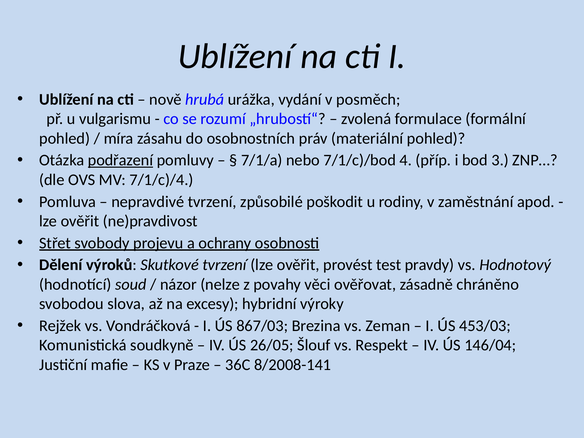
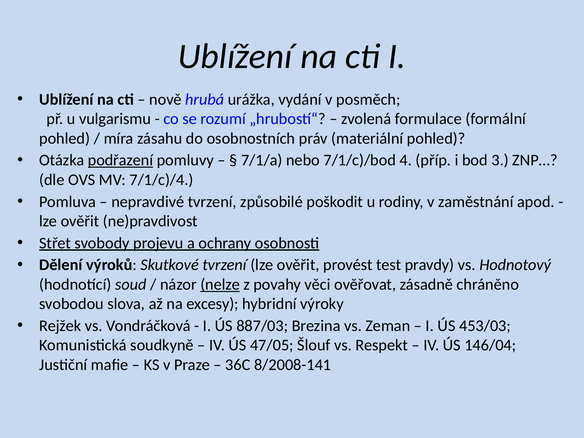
nelze underline: none -> present (220, 284)
867/03: 867/03 -> 887/03 (262, 326)
26/05: 26/05 -> 47/05 (272, 345)
